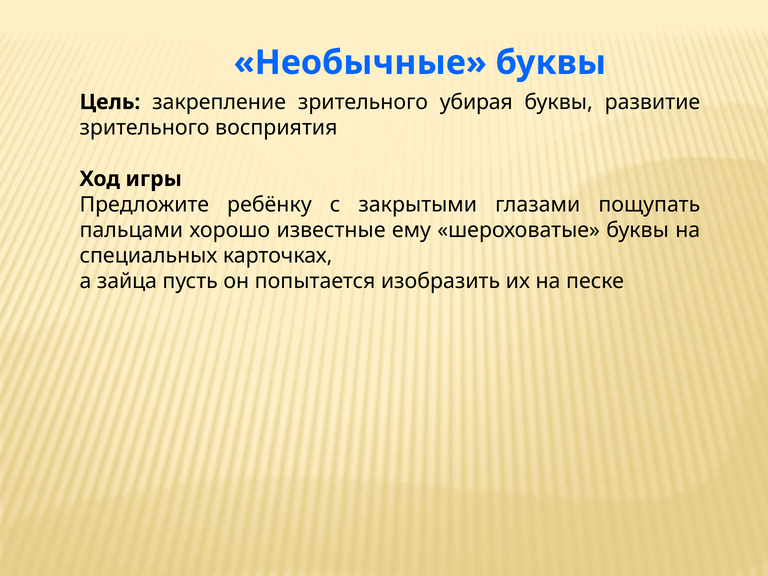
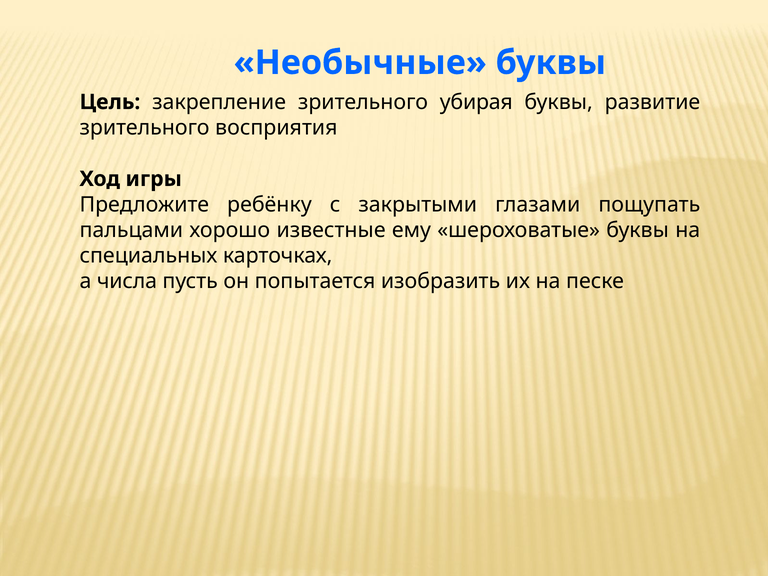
зайца: зайца -> числа (127, 281)
